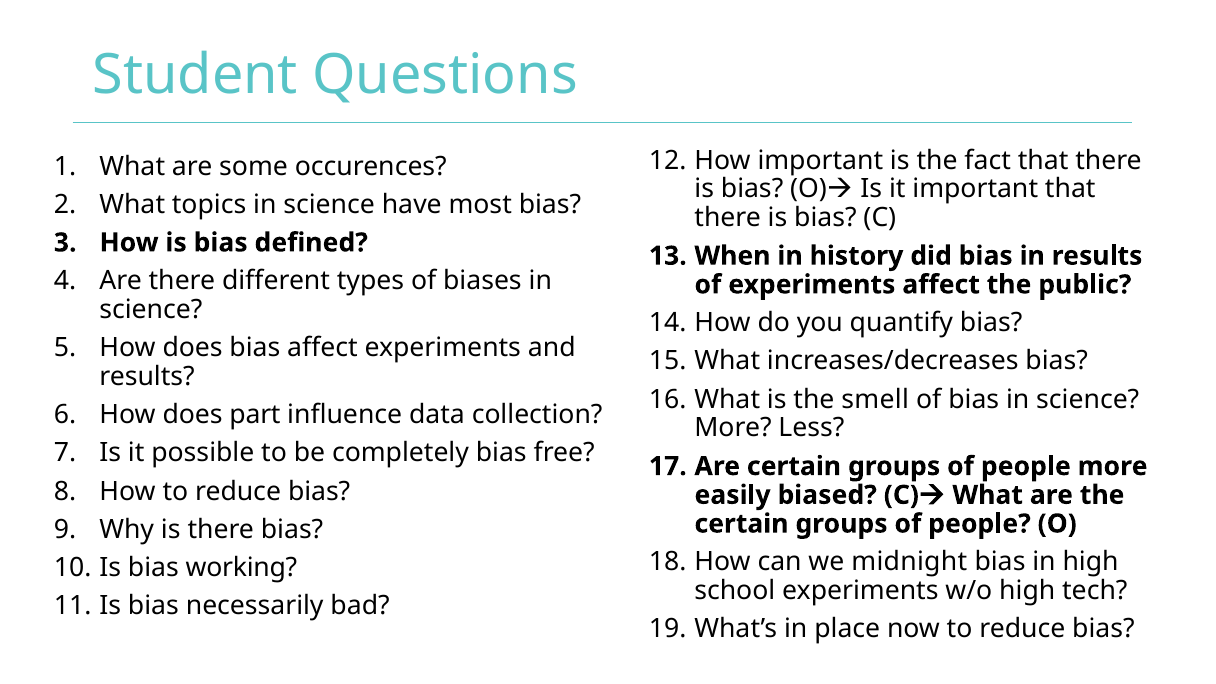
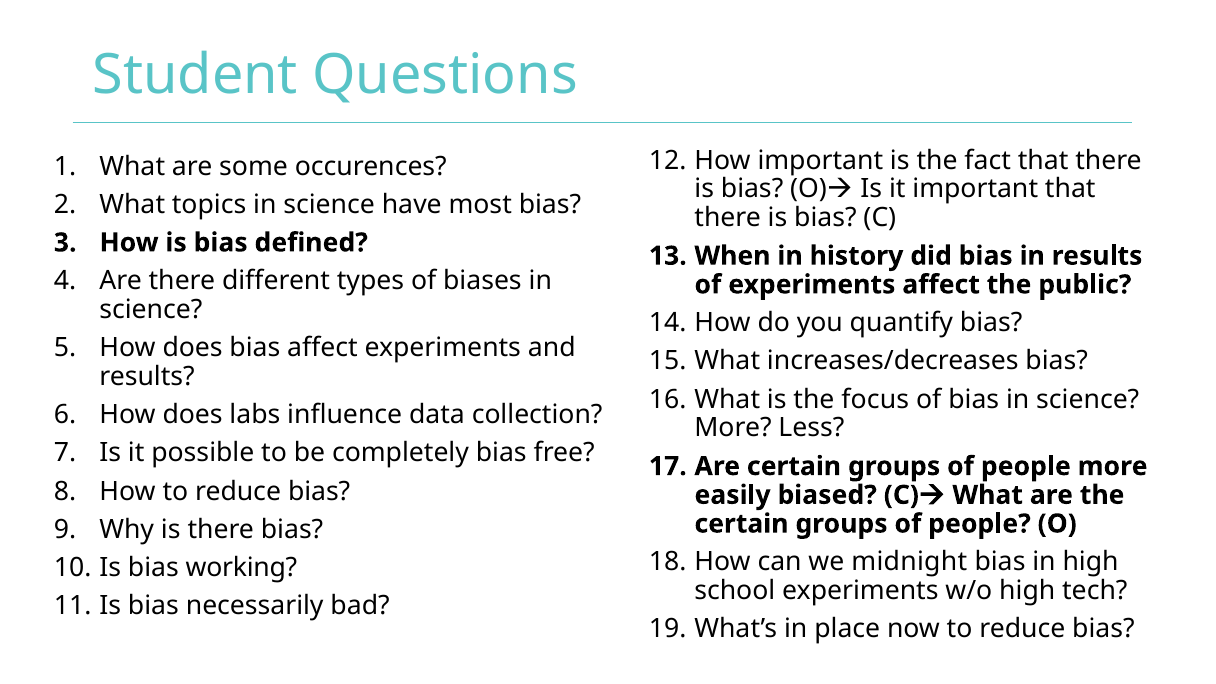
smell: smell -> focus (875, 399)
part: part -> labs (255, 415)
